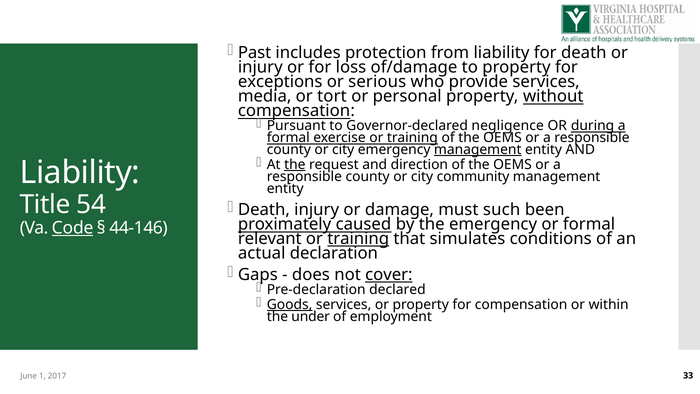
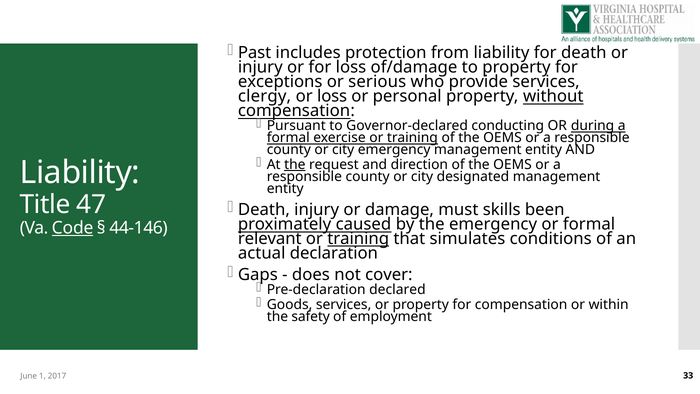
media: media -> clergy (265, 96)
or tort: tort -> loss (332, 96)
negligence: negligence -> conducting (508, 126)
management underline: present -> none (478, 150)
community: community -> designated (473, 176)
54: 54 -> 47 (91, 204)
such: such -> skills (502, 210)
cover underline: present -> none (389, 275)
Goods underline: present -> none (290, 304)
under: under -> safety (311, 316)
